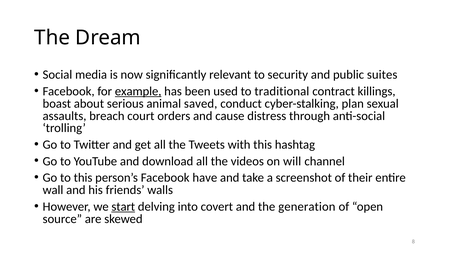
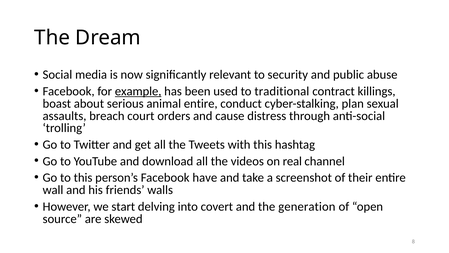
suites: suites -> abuse (382, 75)
animal saved: saved -> entire (201, 103)
will: will -> real (292, 161)
start underline: present -> none (123, 206)
